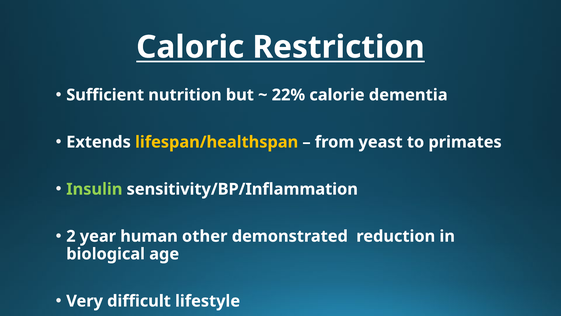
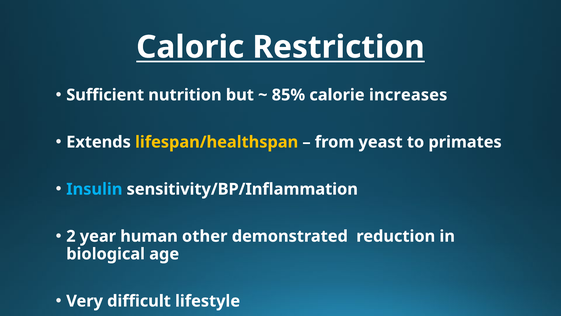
22%: 22% -> 85% (288, 95)
dementia: dementia -> increases (408, 95)
Insulin colour: light green -> light blue (94, 189)
